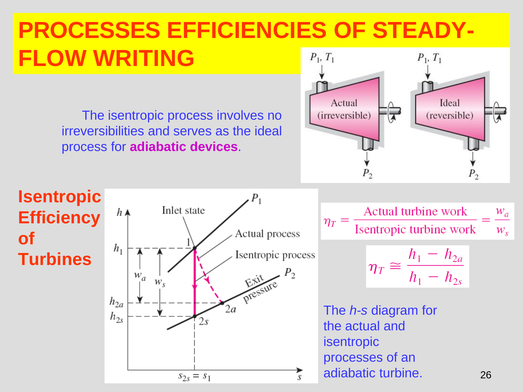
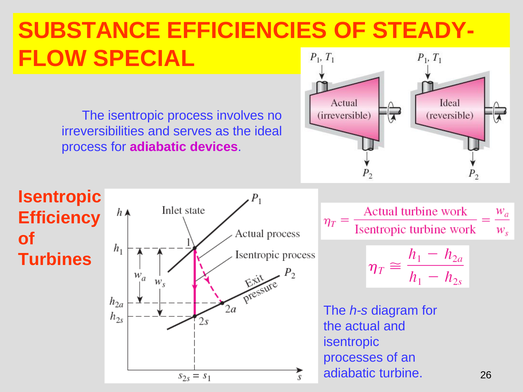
PROCESSES: PROCESSES -> SUBSTANCE (89, 31)
WRITING: WRITING -> SPECIAL (144, 58)
